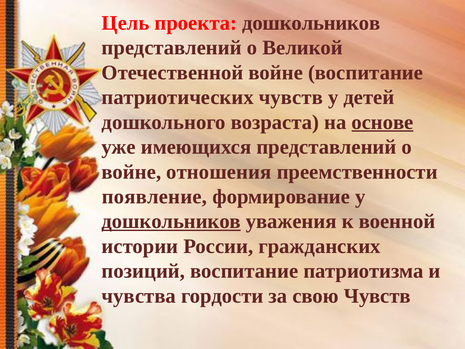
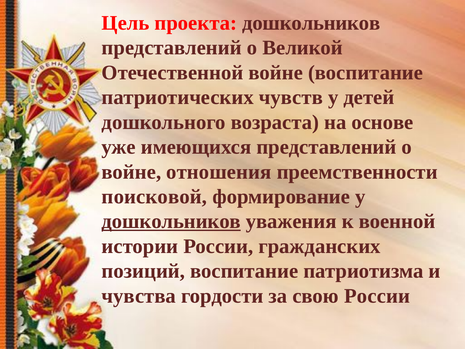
основе underline: present -> none (382, 122)
появление: появление -> поисковой (154, 197)
свою Чувств: Чувств -> России (377, 296)
